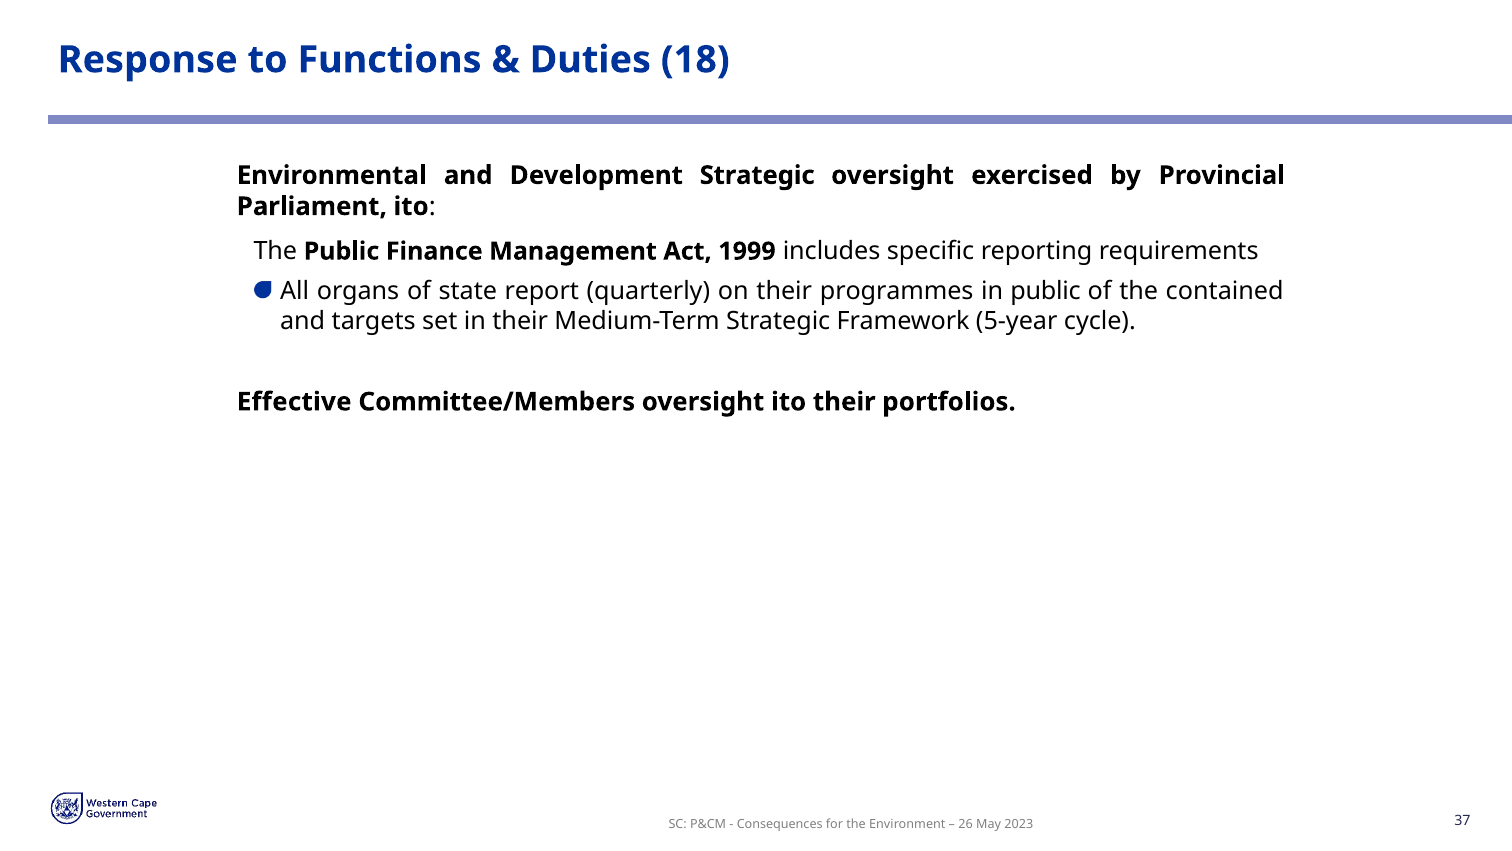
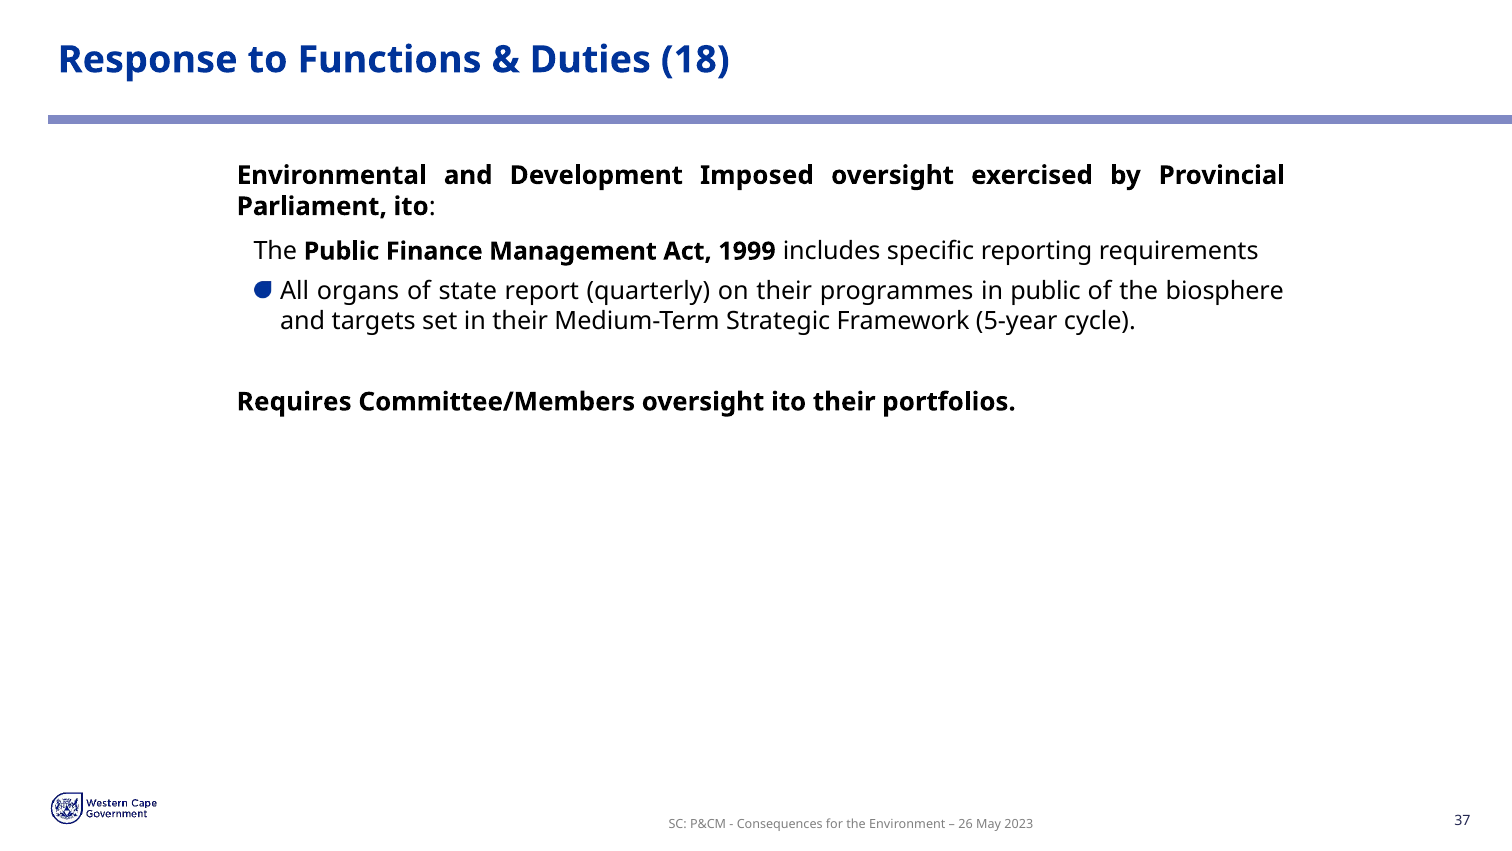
Development Strategic: Strategic -> Imposed (757, 175)
contained: contained -> biosphere (1225, 291)
Effective: Effective -> Requires (294, 402)
